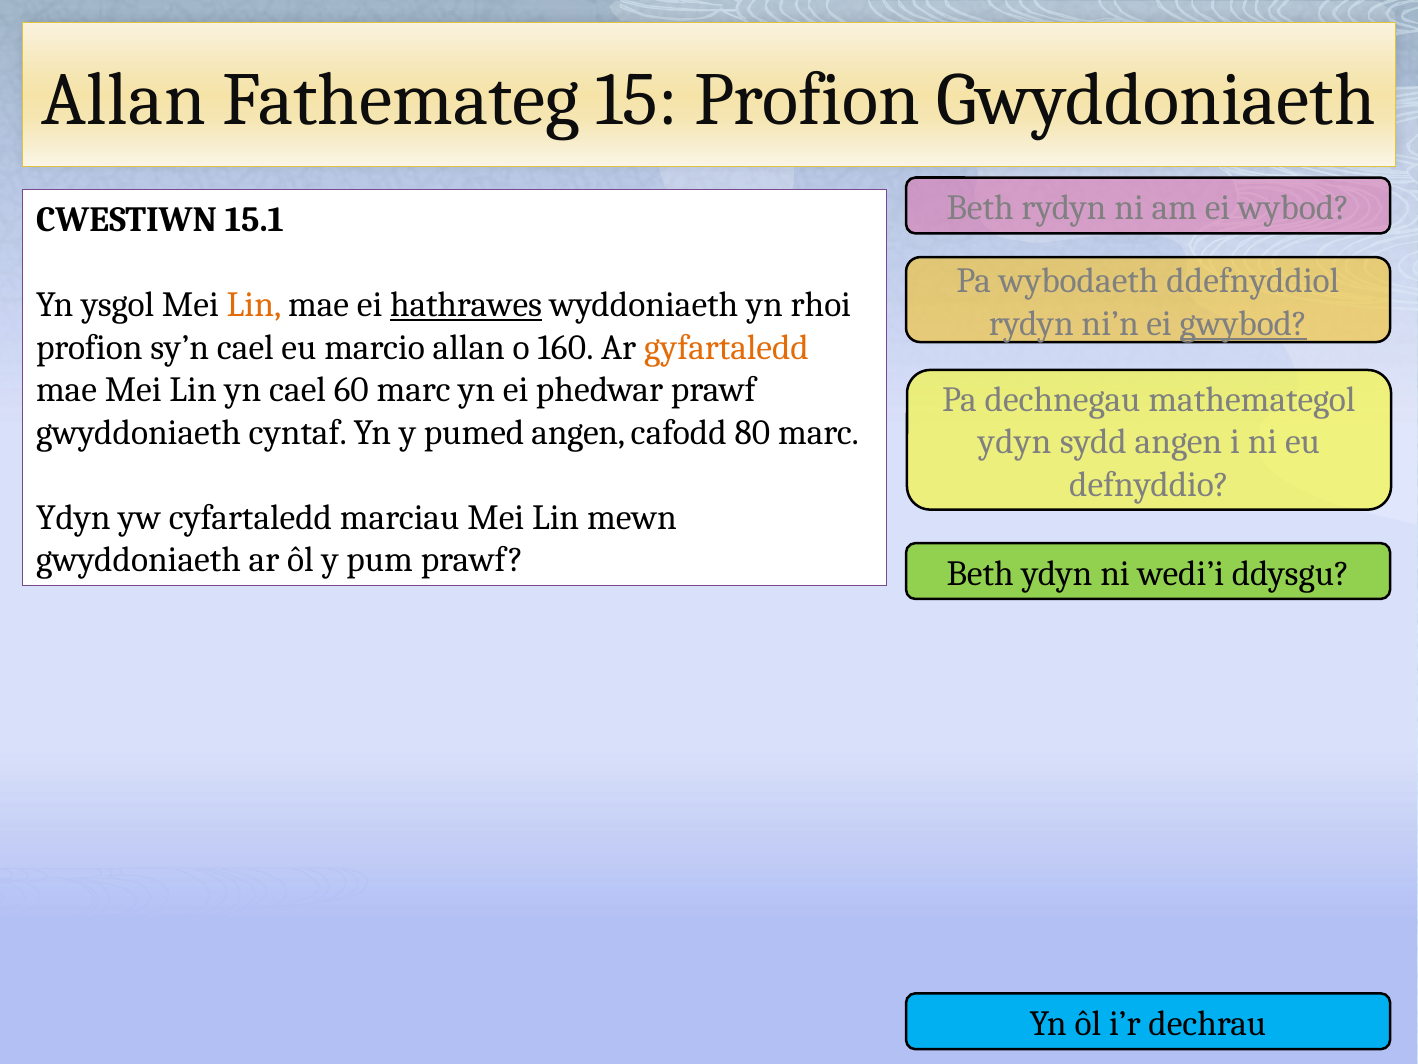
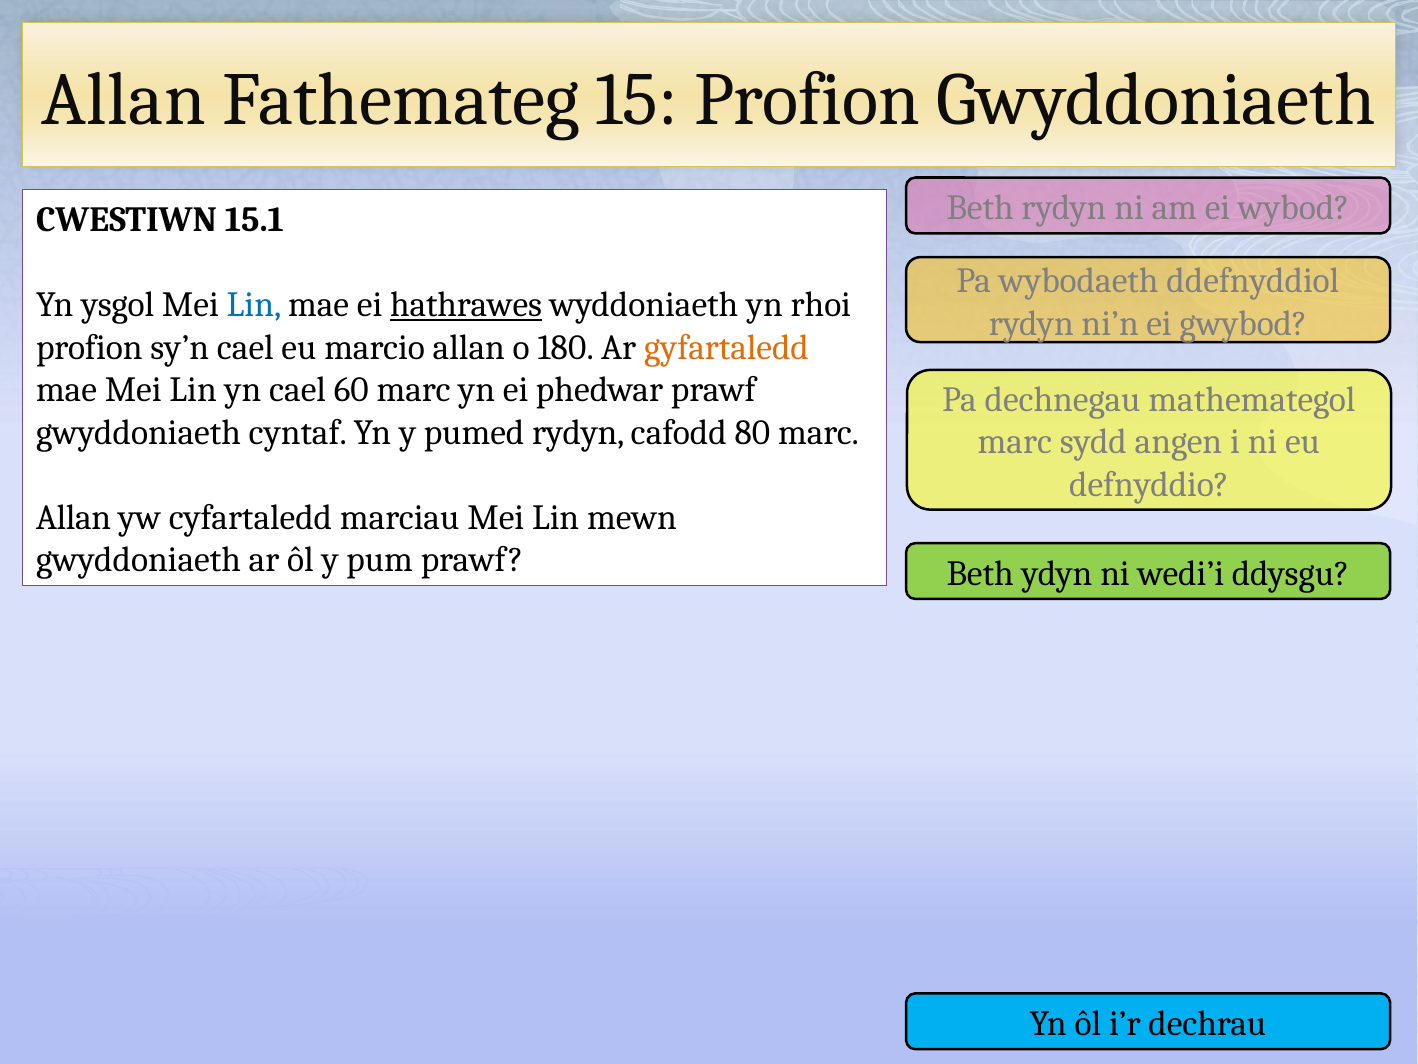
Lin colour: orange -> blue (254, 305)
gwybod underline: present -> none (1243, 323)
160: 160 -> 180 (566, 347)
pumed angen: angen -> rydyn (578, 432)
ydyn: ydyn -> marc (1015, 442)
Ydyn: Ydyn -> Allan (73, 517)
